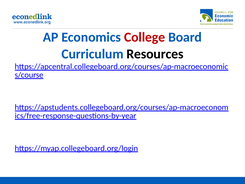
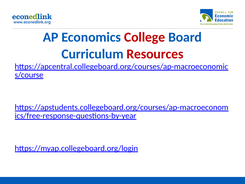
Resources colour: black -> red (155, 54)
